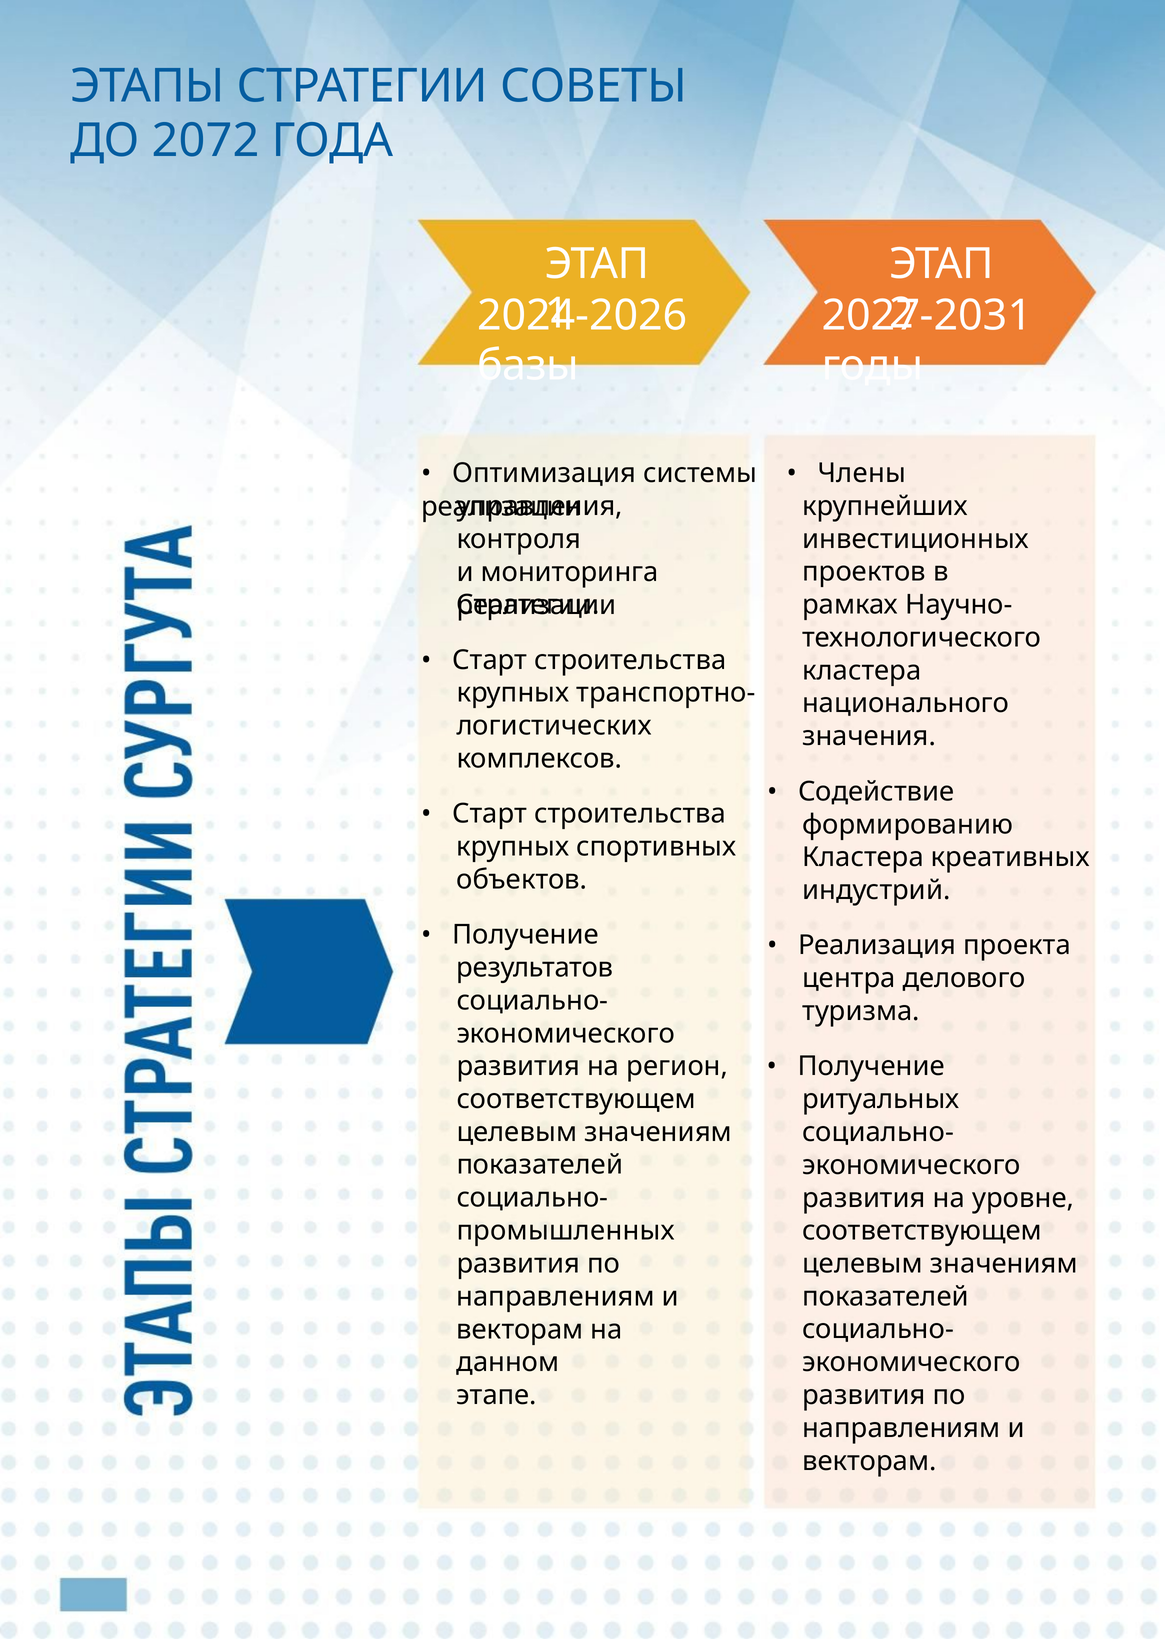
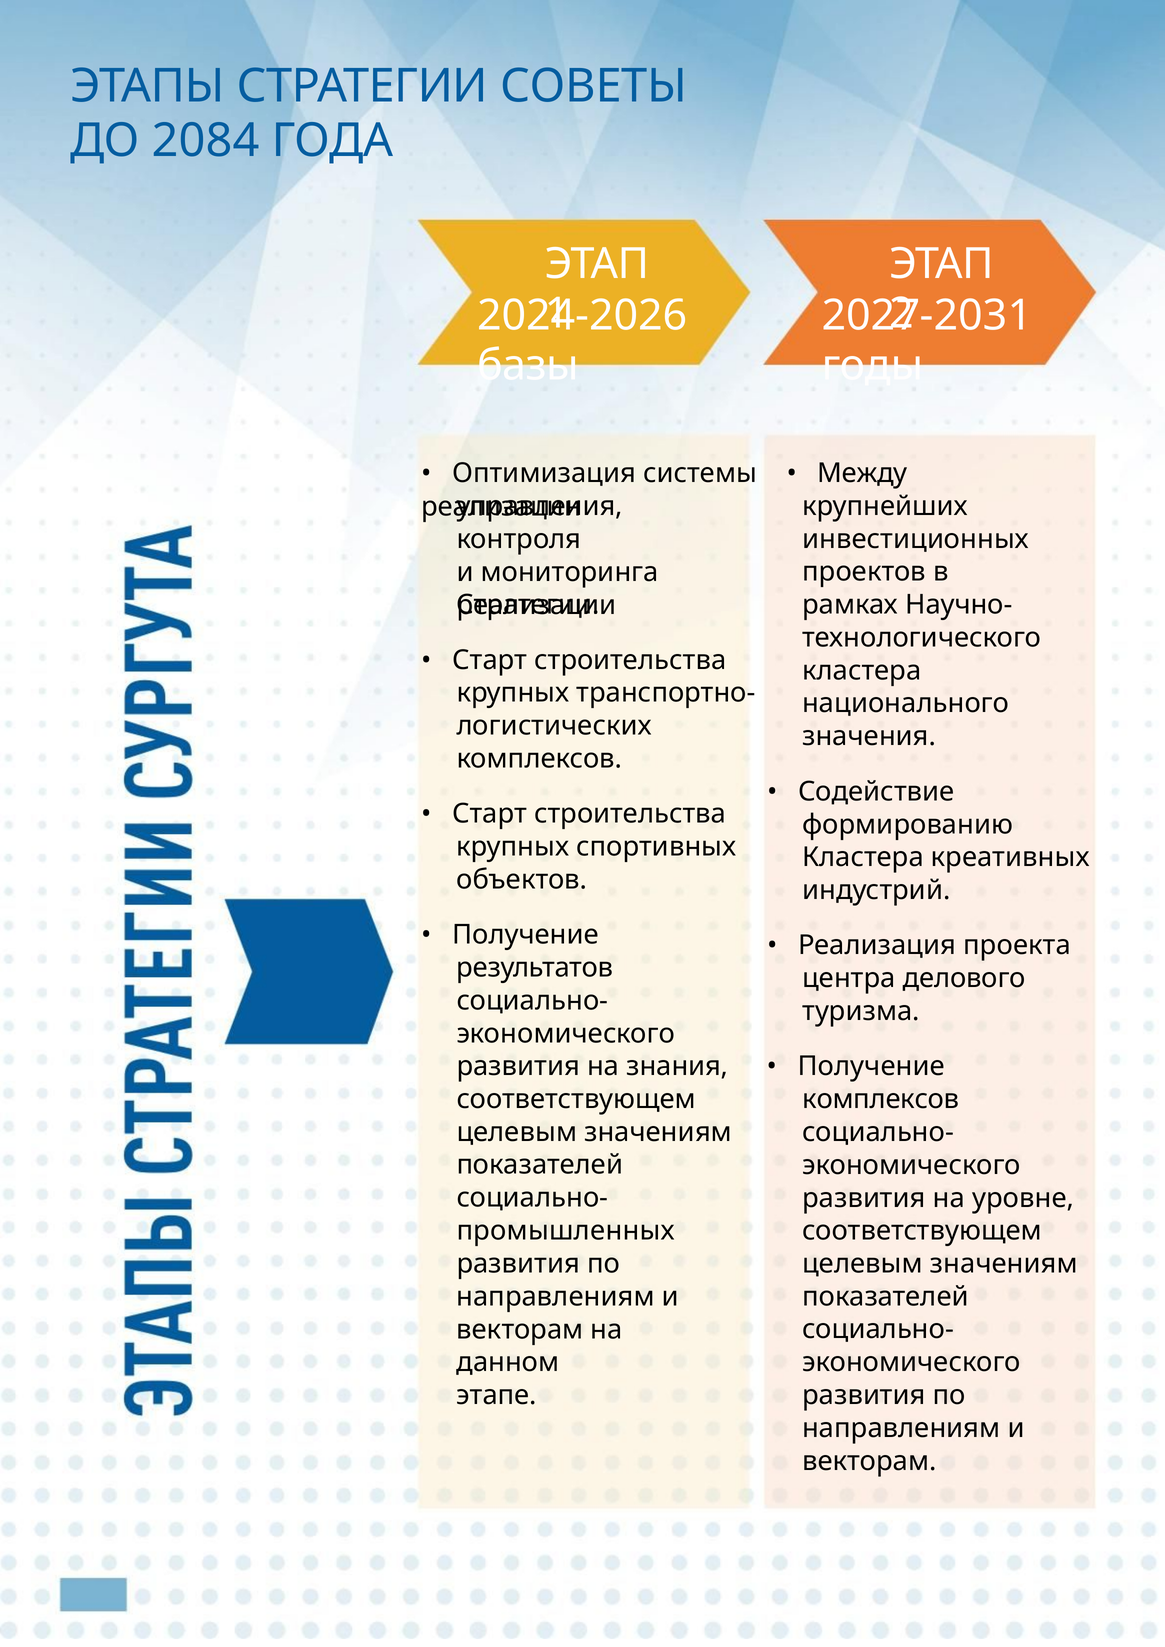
2072: 2072 -> 2084 (206, 141)
Члены: Члены -> Между (862, 473)
регион: регион -> знания (677, 1066)
ритуальных: ритуальных -> комплексов (881, 1099)
